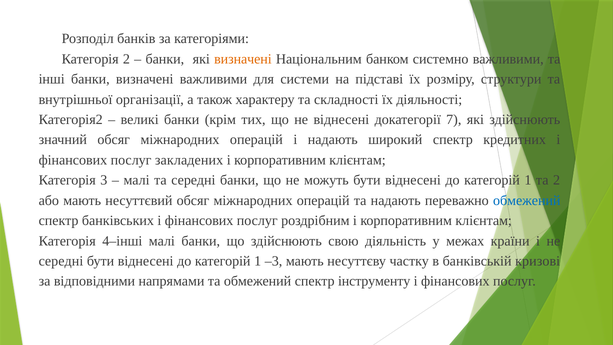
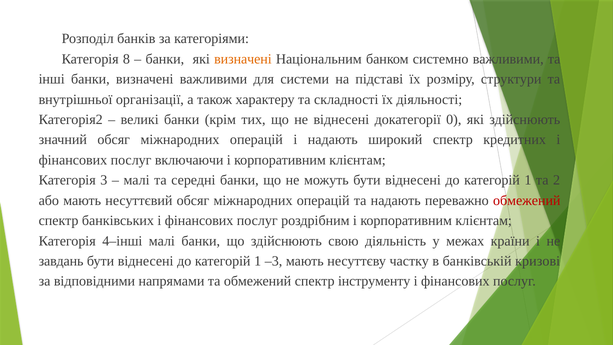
Категорія 2: 2 -> 8 (126, 59)
7: 7 -> 0 (454, 120)
закладених: закладених -> включаючи (189, 160)
обмежений colour: blue -> red (527, 200)
середні: середні -> завдань (61, 261)
